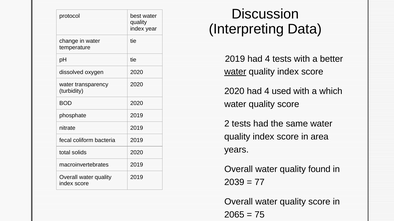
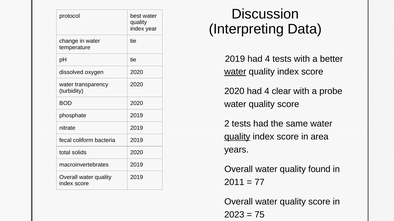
used: used -> clear (281, 92)
which: which -> probe (331, 92)
quality underline: none -> present (237, 137)
2039: 2039 -> 2011 (234, 183)
2065: 2065 -> 2023 (234, 215)
